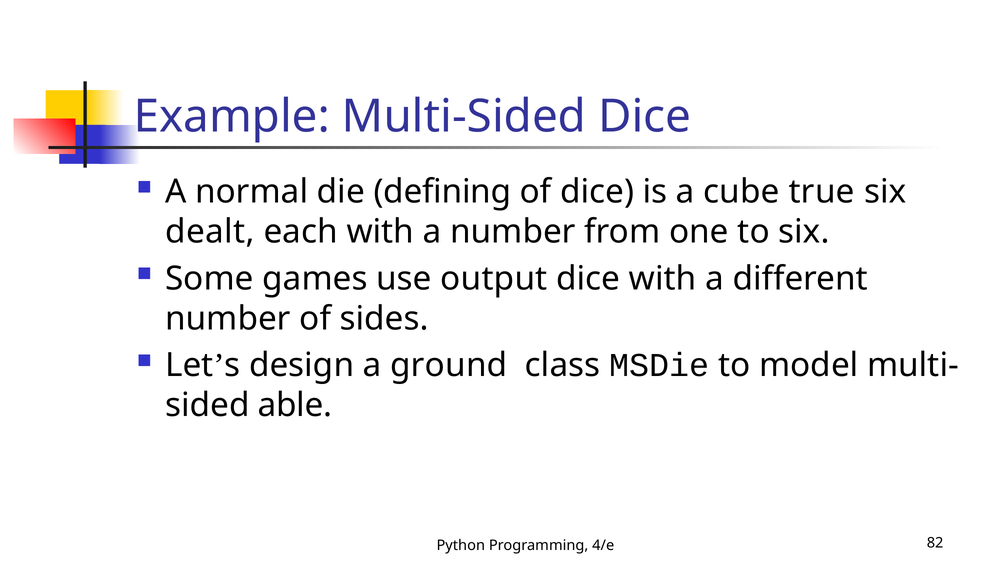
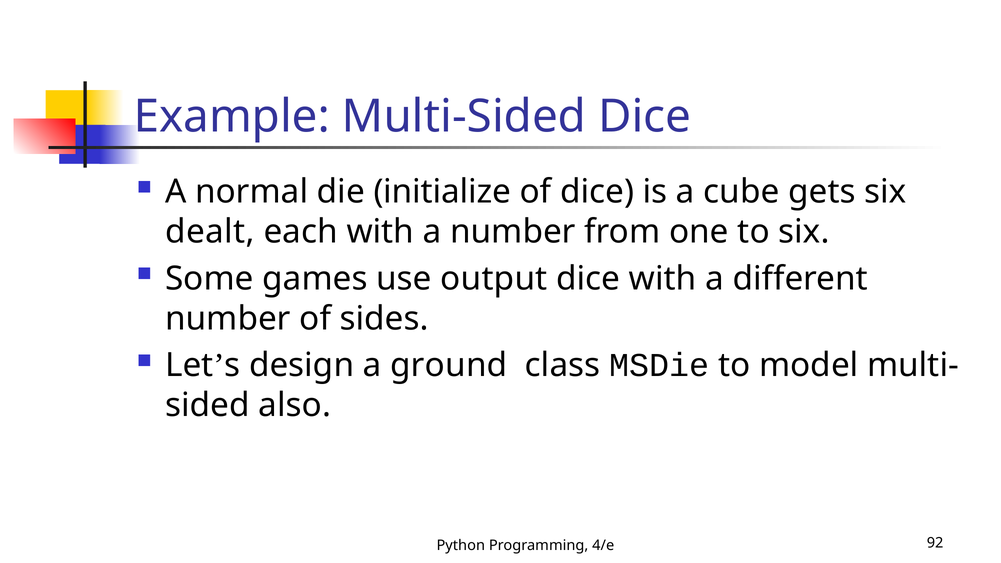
defining: defining -> initialize (442, 192)
true: true -> gets (822, 192)
able: able -> also (295, 405)
82: 82 -> 92 (935, 543)
